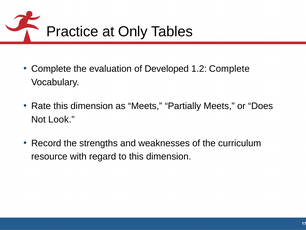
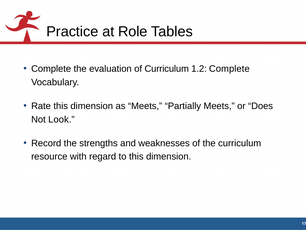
Only: Only -> Role (133, 31)
of Developed: Developed -> Curriculum (167, 69)
